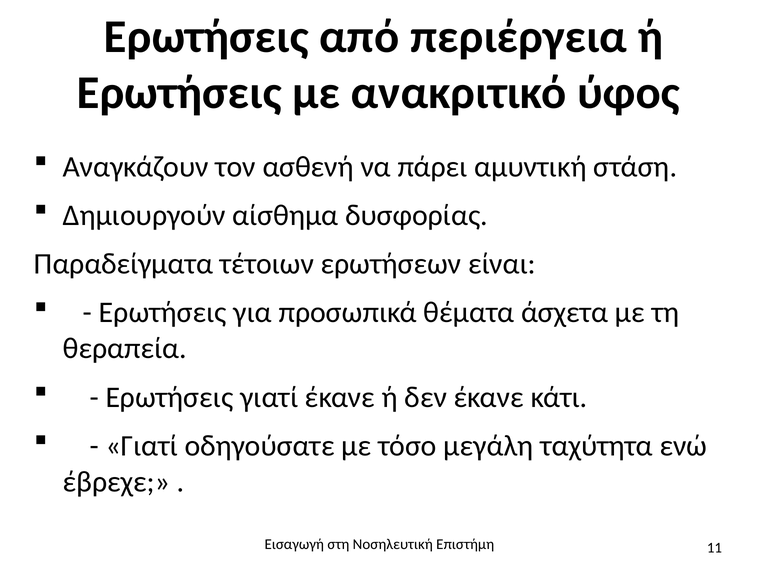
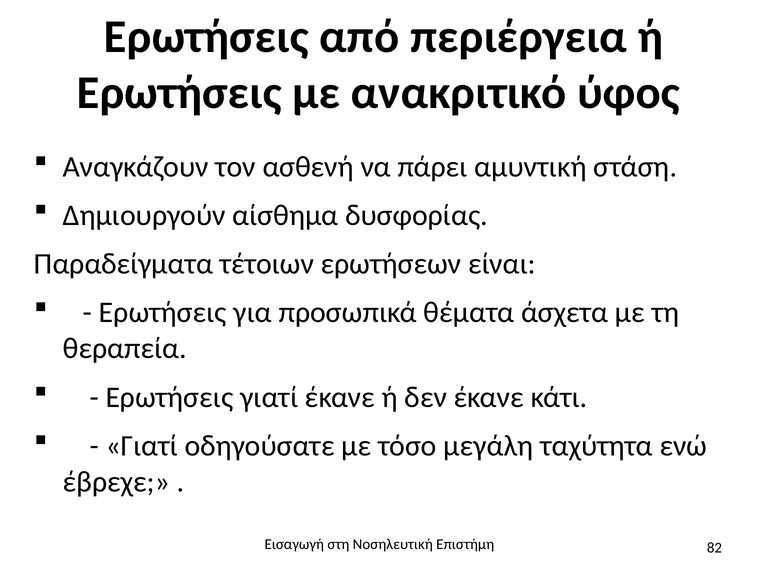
11: 11 -> 82 (714, 548)
